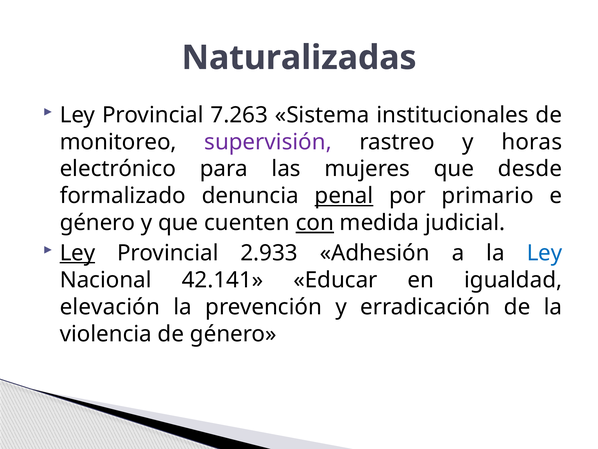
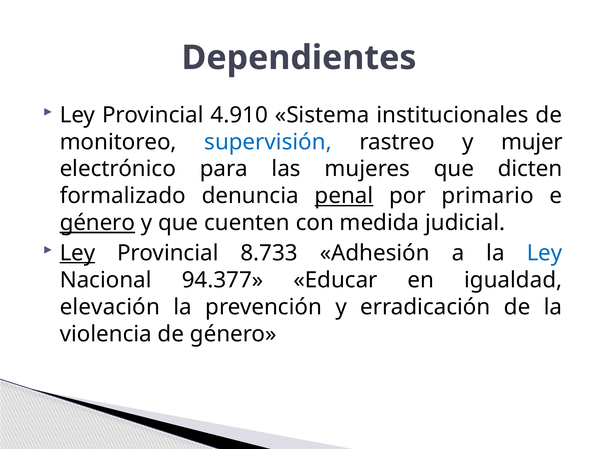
Naturalizadas: Naturalizadas -> Dependientes (299, 58)
7.263: 7.263 -> 4.910 (239, 115)
supervisión colour: purple -> blue (268, 142)
horas: horas -> mujer (532, 142)
desde: desde -> dicten (530, 169)
género underline: none -> present (97, 223)
con underline: present -> none (315, 223)
2.933: 2.933 -> 8.733 (269, 253)
42.141: 42.141 -> 94.377 (223, 280)
